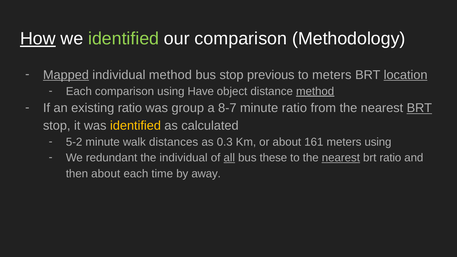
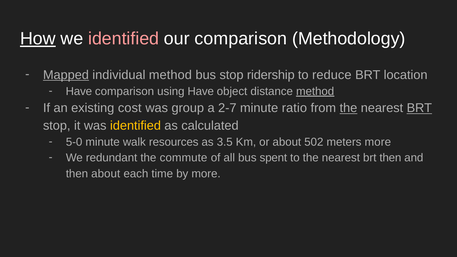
identified colour: light green -> pink (124, 39)
previous: previous -> ridership (271, 75)
to meters: meters -> reduce (332, 75)
location underline: present -> none (406, 75)
Each: Each -> Have (79, 91)
existing ratio: ratio -> cost (130, 108)
8-7: 8-7 -> 2-7 (227, 108)
the underline: none -> present (348, 108)
5-2: 5-2 -> 5-0 (74, 142)
distances: distances -> resources (174, 142)
0.3: 0.3 -> 3.5 (225, 142)
161: 161 -> 502 (314, 142)
meters using: using -> more (378, 142)
the individual: individual -> commute (184, 158)
all underline: present -> none (229, 158)
these: these -> spent (273, 158)
nearest underline: present -> none (341, 158)
brt ratio: ratio -> then (390, 158)
by away: away -> more (206, 174)
